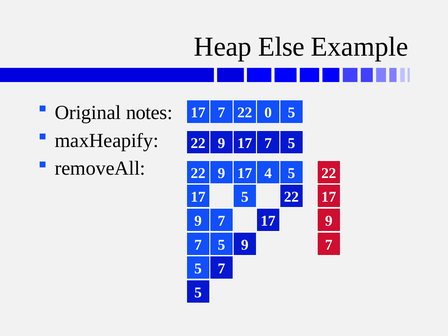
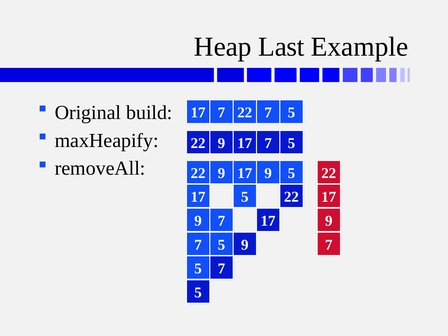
Else: Else -> Last (281, 47)
notes: notes -> build (149, 113)
22 0: 0 -> 7 (268, 113)
9 4: 4 -> 9 (268, 173)
